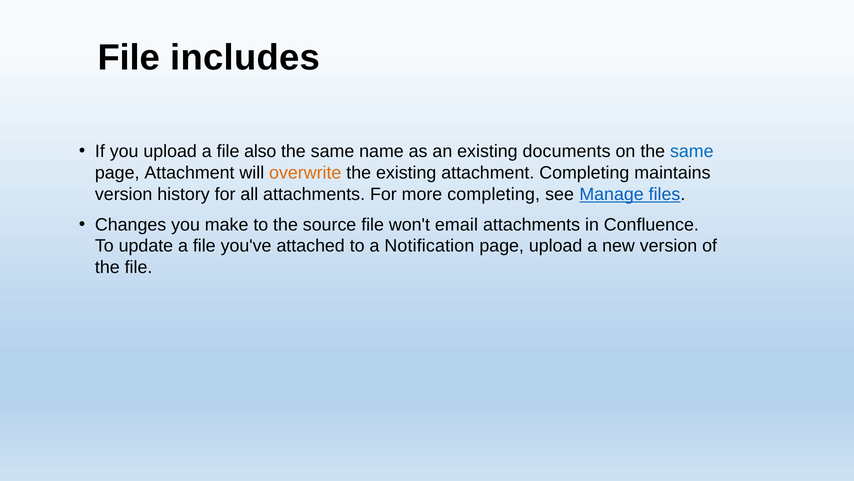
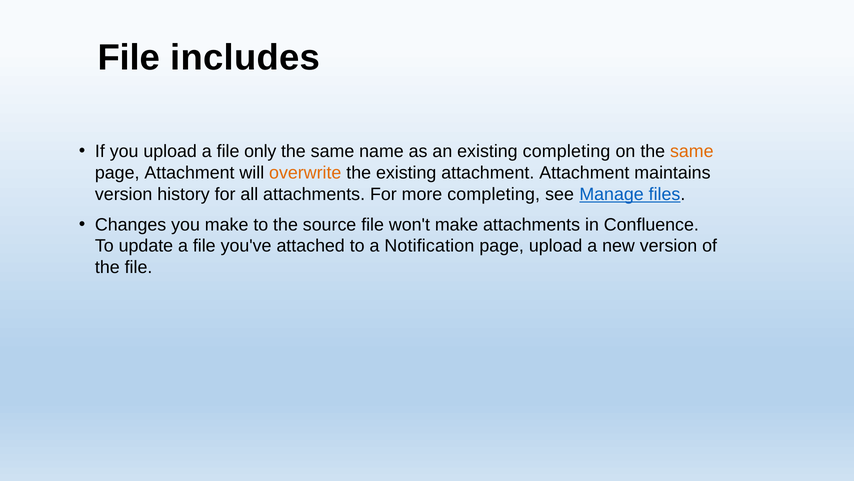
also: also -> only (260, 151)
existing documents: documents -> completing (567, 151)
same colour: blue -> orange (692, 151)
attachment Completing: Completing -> Attachment (584, 173)
won't email: email -> make (457, 224)
